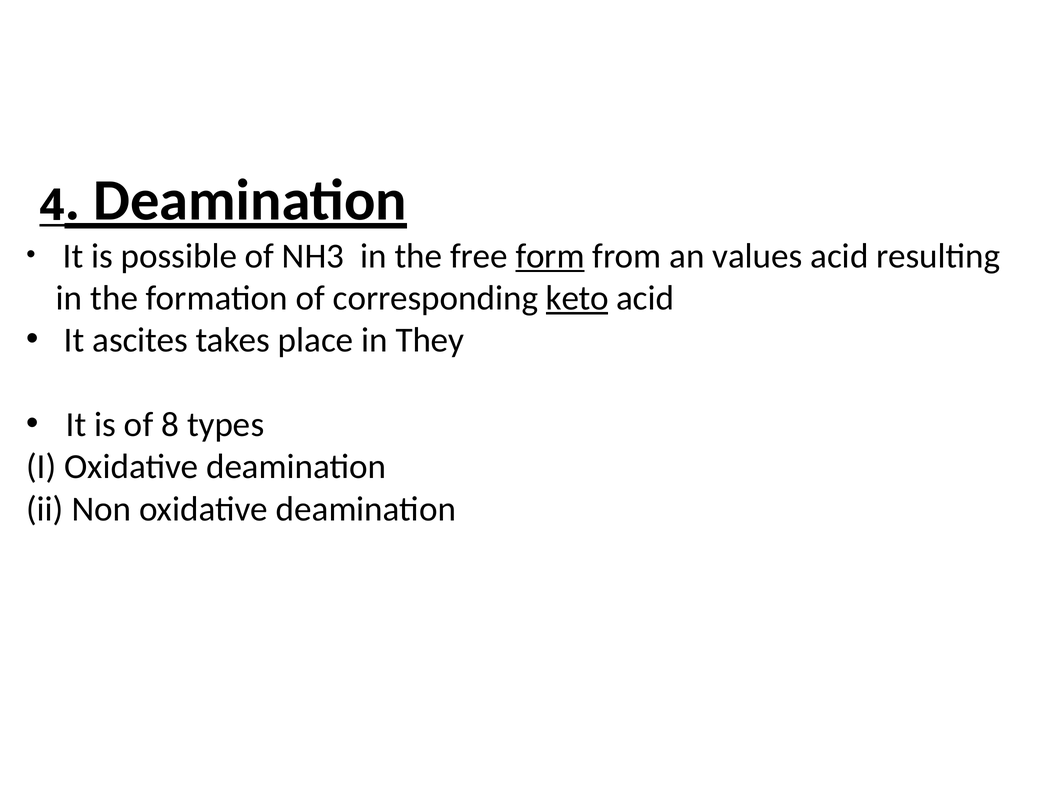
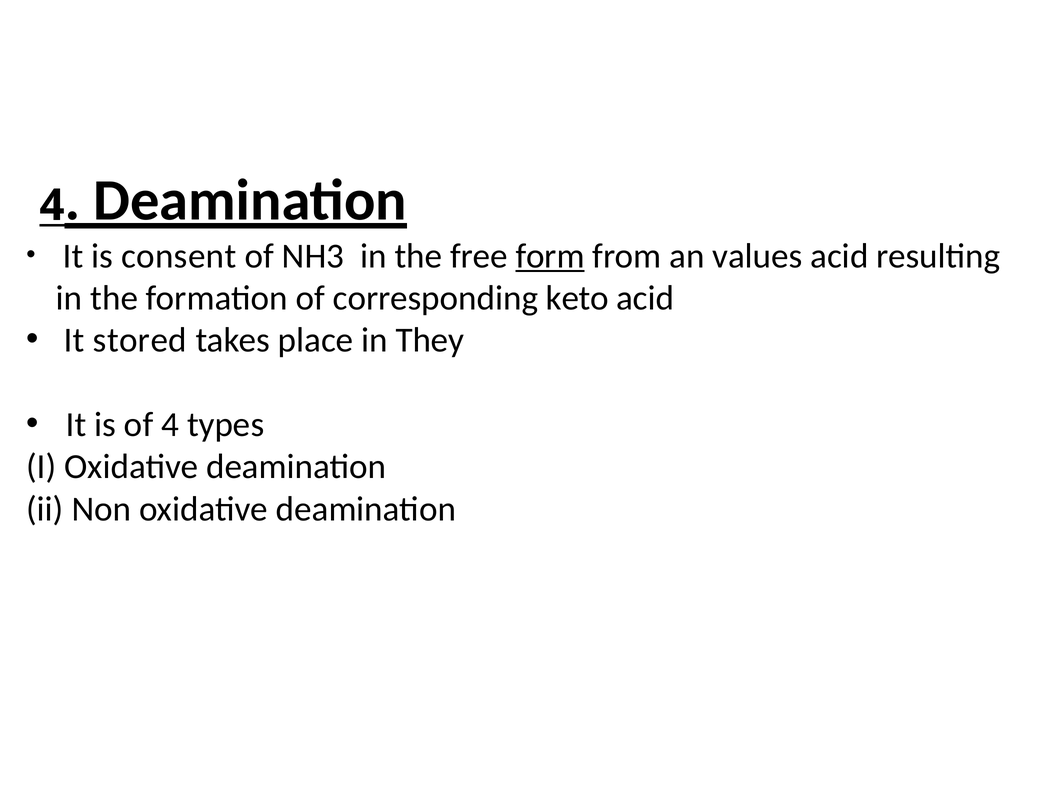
possible: possible -> consent (179, 256)
keto underline: present -> none (577, 298)
ascites: ascites -> stored (140, 340)
of 8: 8 -> 4 (170, 424)
